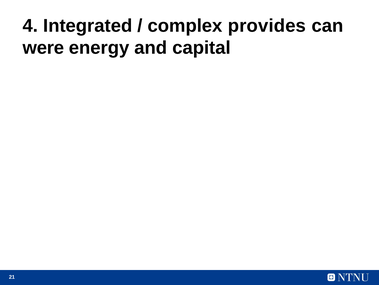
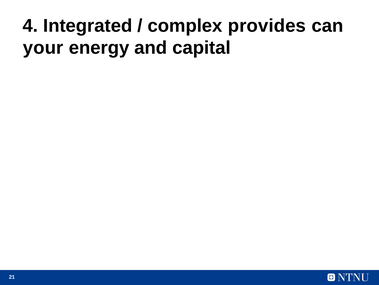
were: were -> your (43, 48)
